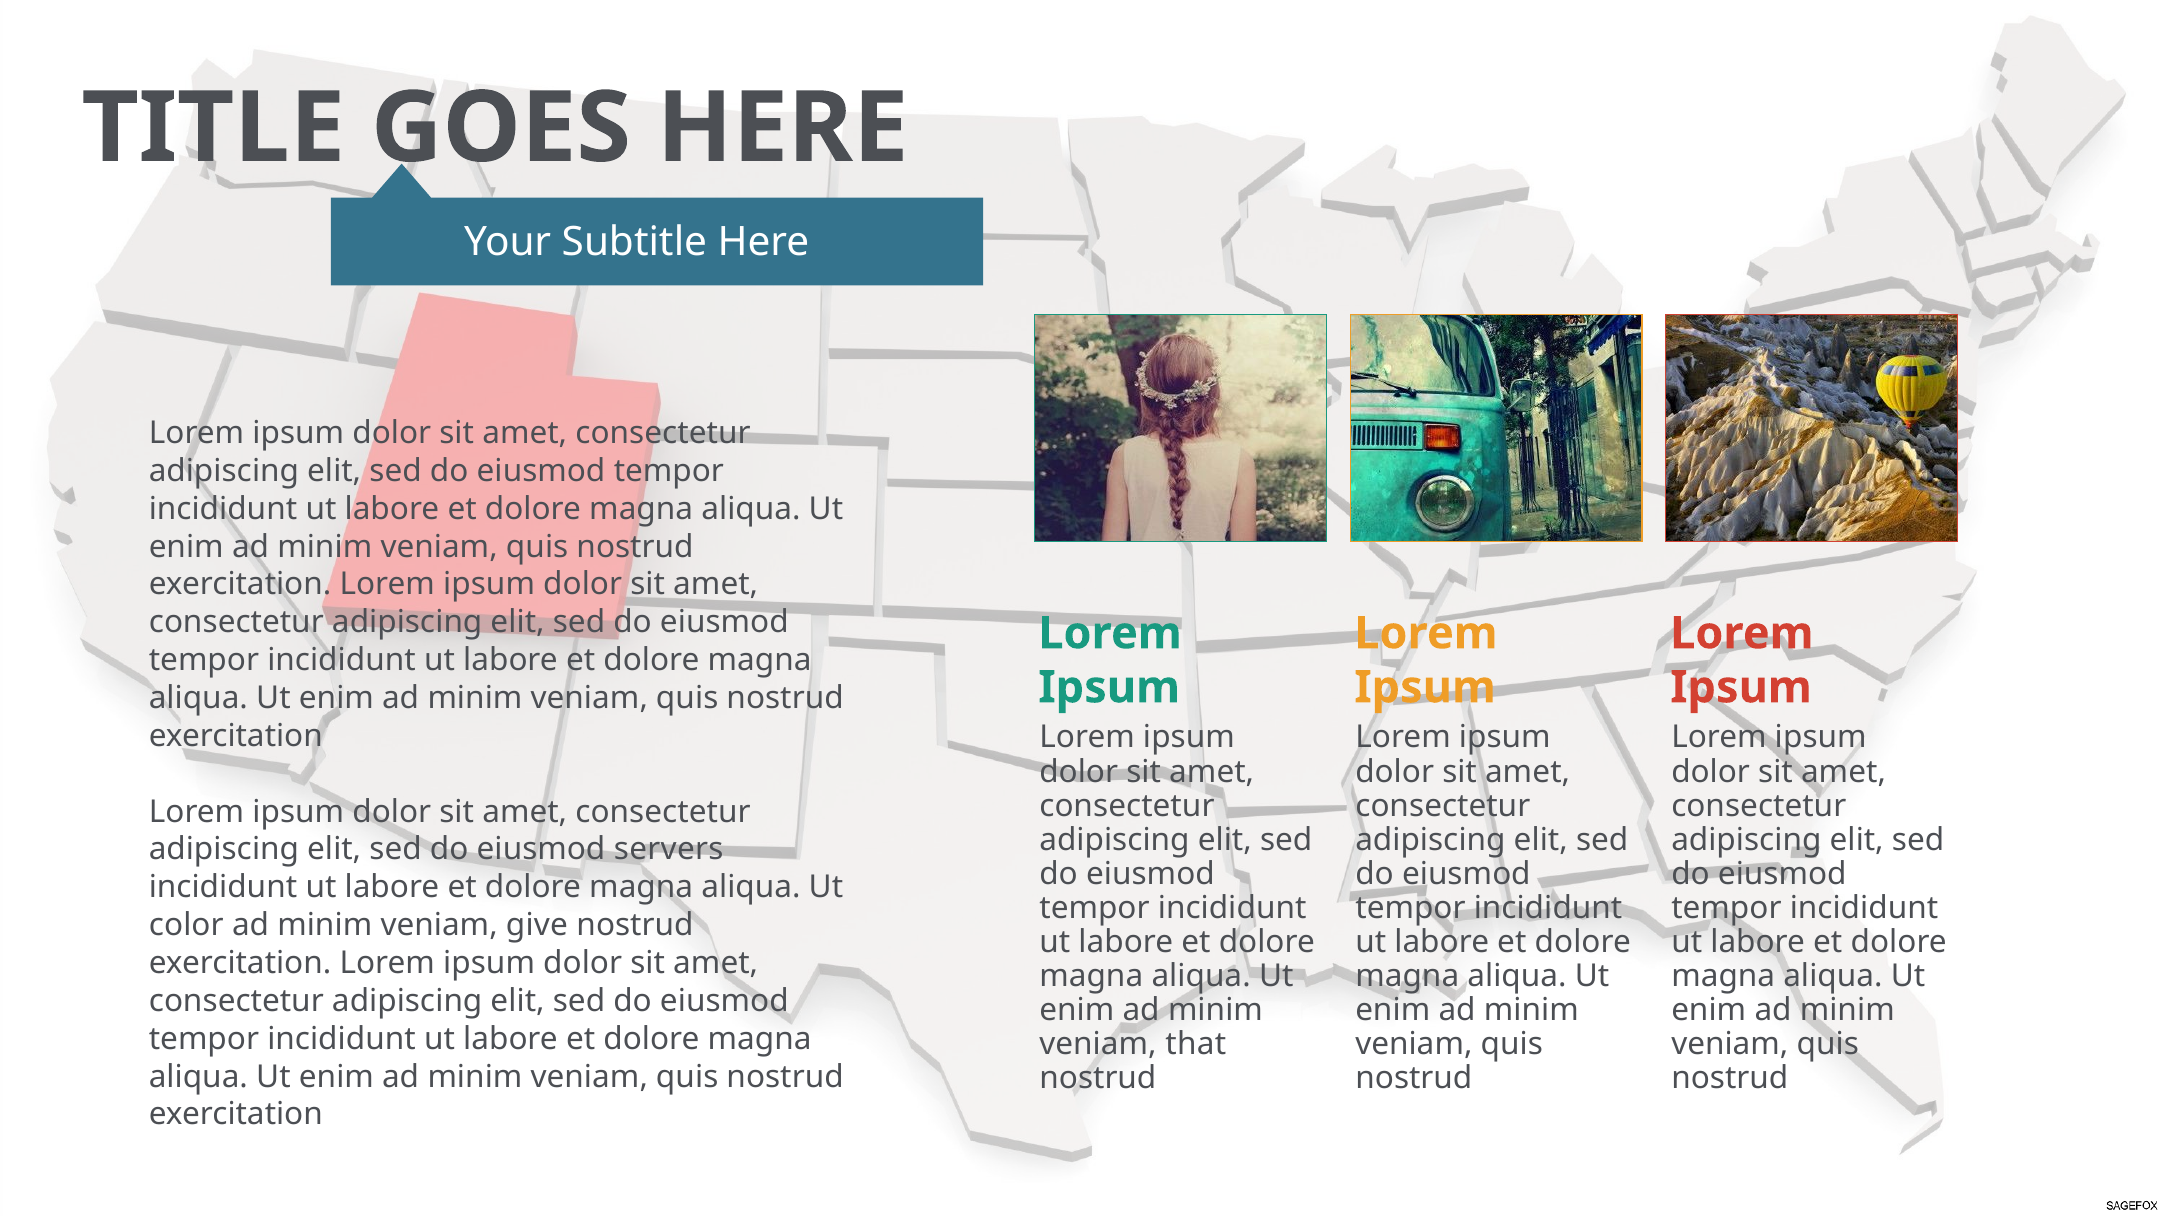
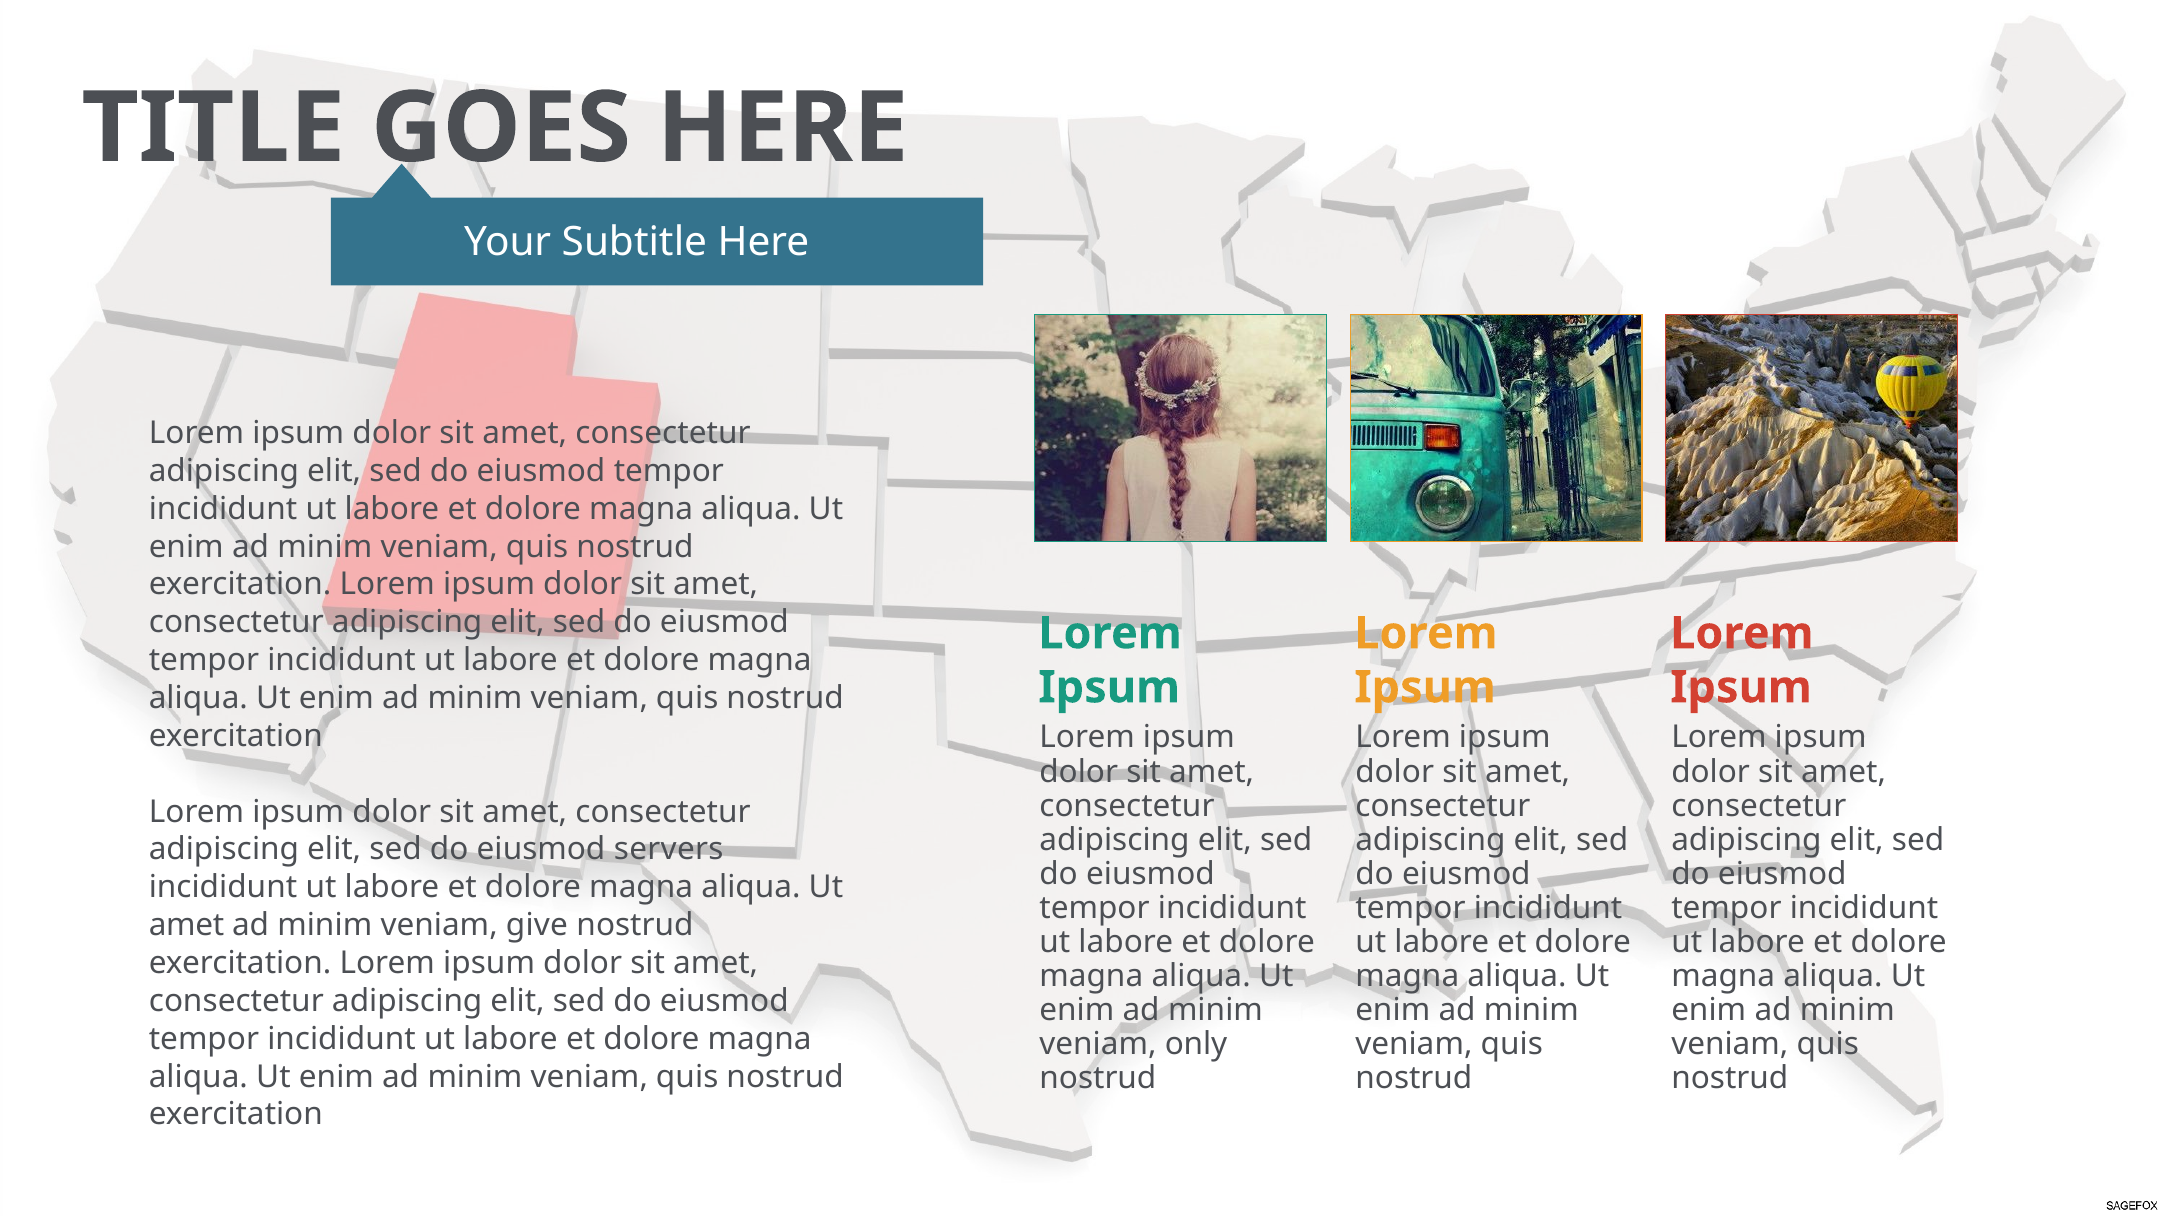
color: color -> amet (186, 925)
that: that -> only (1196, 1044)
